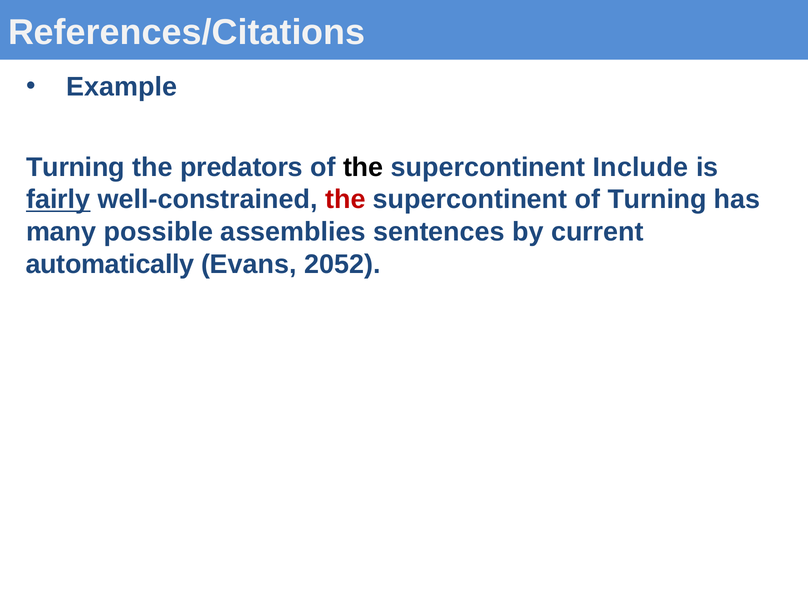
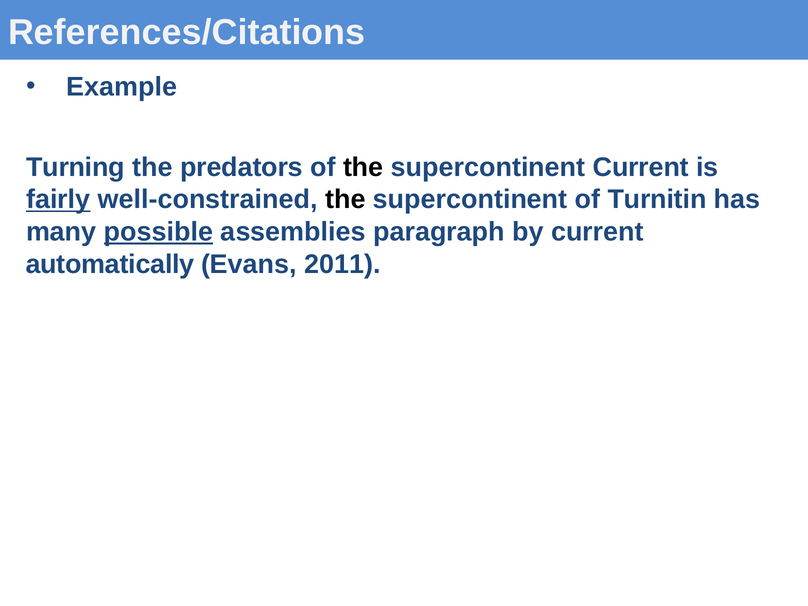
supercontinent Include: Include -> Current (641, 167)
the colour: red -> black (345, 200)
of Turning: Turning -> Turnitin (657, 200)
possible underline: none -> present (158, 232)
sentences: sentences -> paragraph (439, 232)
2052: 2052 -> 2011 (342, 264)
